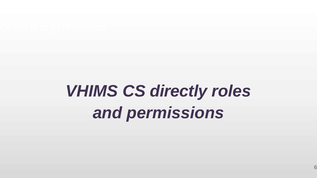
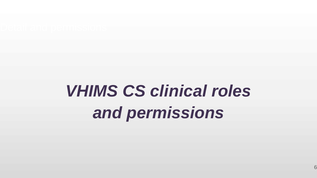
directly: directly -> clinical (178, 91)
